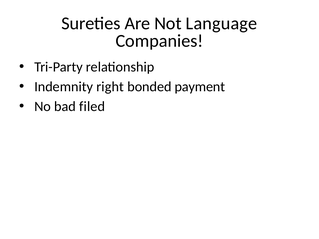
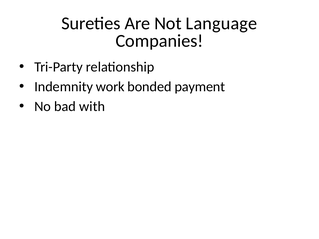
right: right -> work (110, 87)
filed: filed -> with (92, 107)
